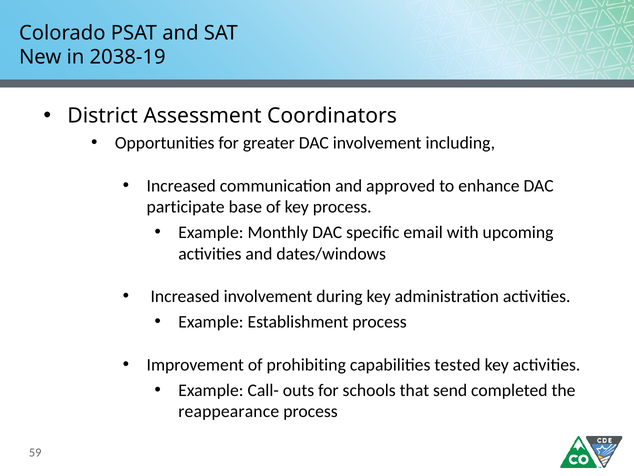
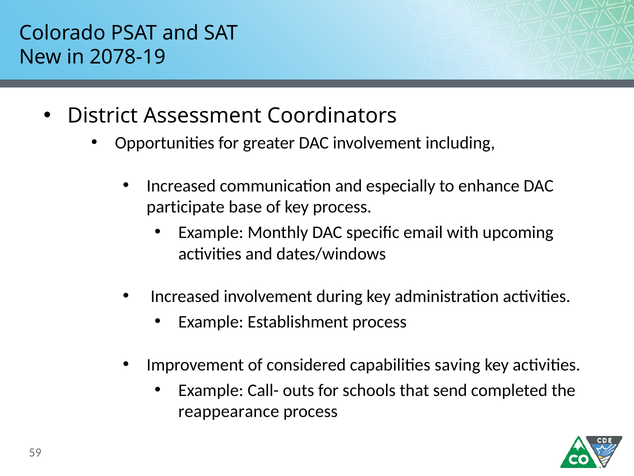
2038-19: 2038-19 -> 2078-19 (128, 57)
approved: approved -> especially (401, 186)
prohibiting: prohibiting -> considered (306, 364)
tested: tested -> saving (457, 364)
